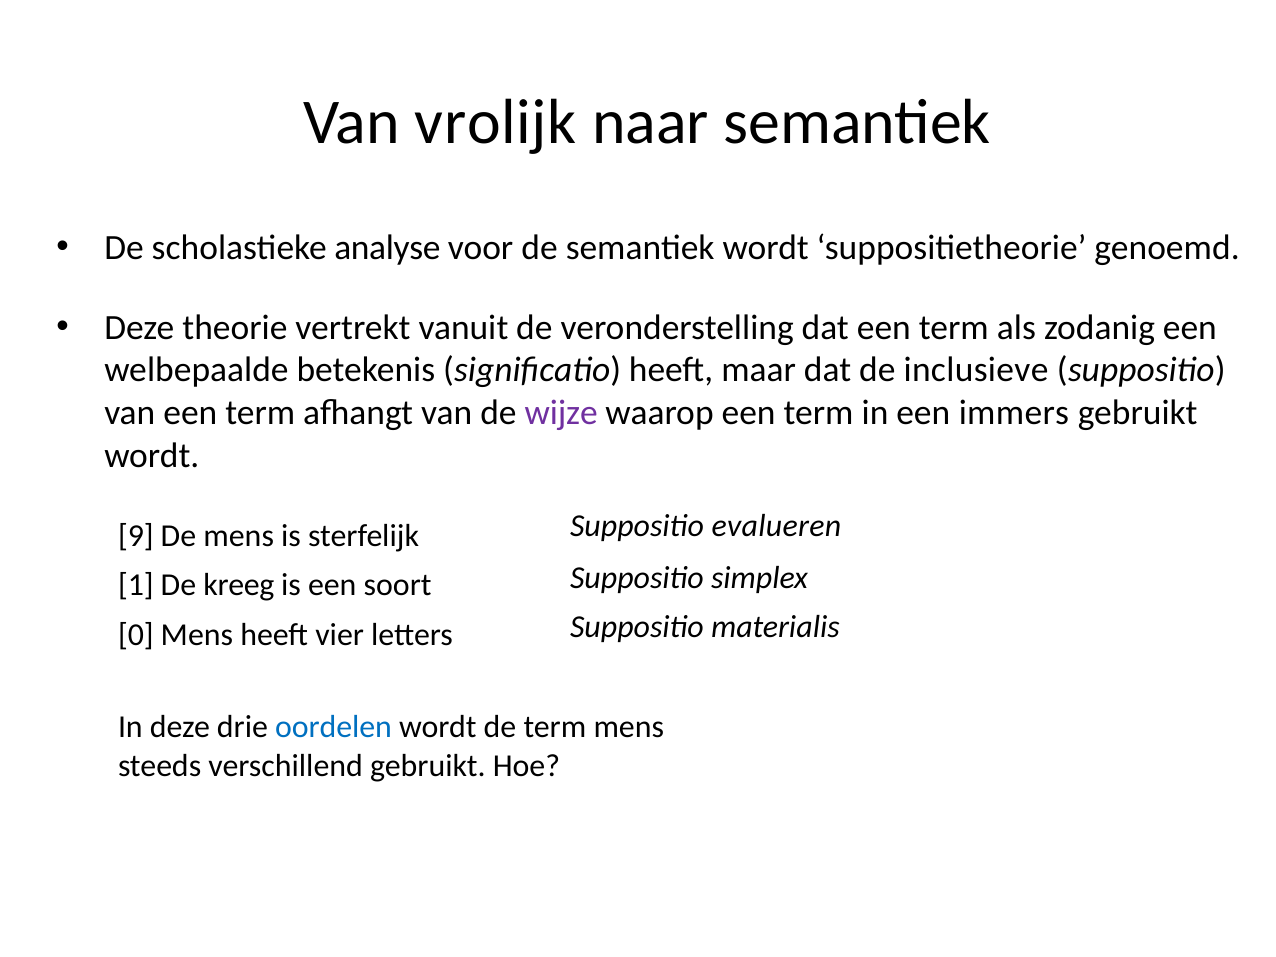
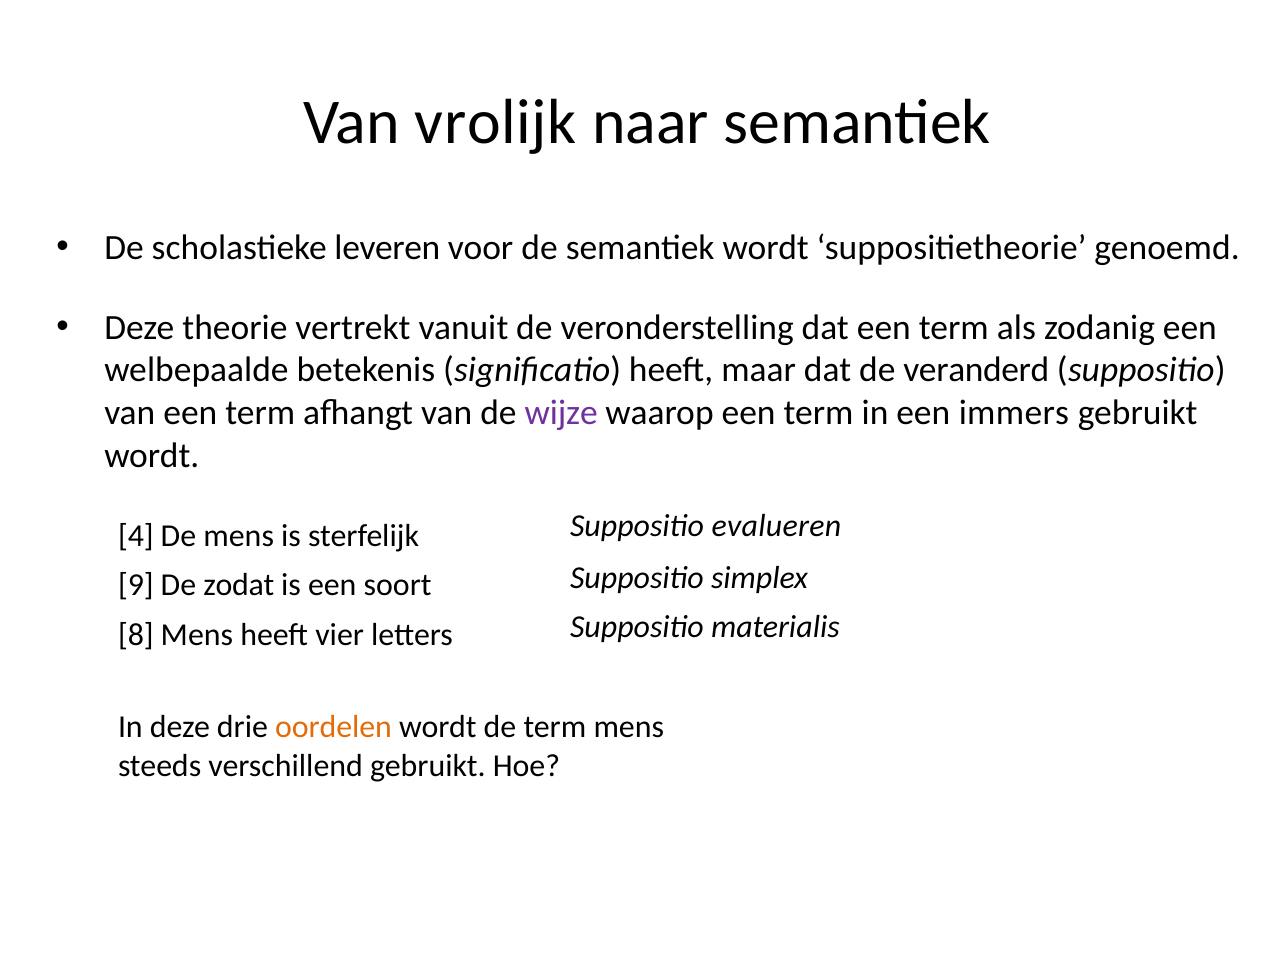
analyse: analyse -> leveren (387, 247)
inclusieve: inclusieve -> veranderd (976, 370)
9: 9 -> 4 (136, 536)
1: 1 -> 9 (136, 585)
kreeg: kreeg -> zodat (239, 585)
0: 0 -> 8 (136, 635)
oordelen colour: blue -> orange (334, 727)
